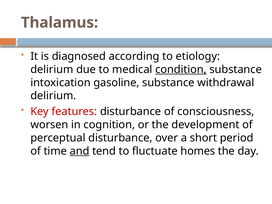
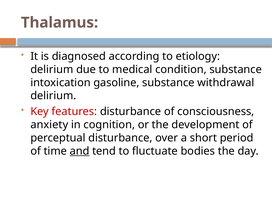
condition underline: present -> none (181, 69)
worsen: worsen -> anxiety (49, 125)
homes: homes -> bodies (198, 151)
